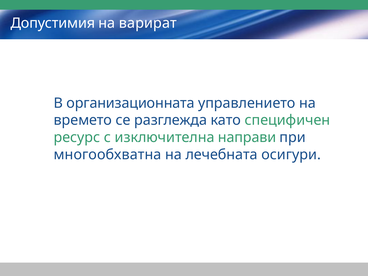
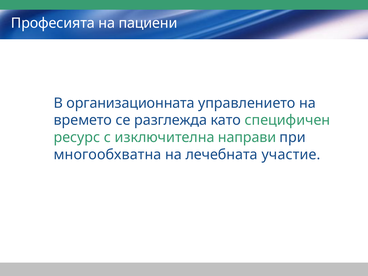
Допустимия: Допустимия -> Професията (53, 23)
варират: варират -> пациени (148, 23)
осигури: осигури -> участие (291, 155)
